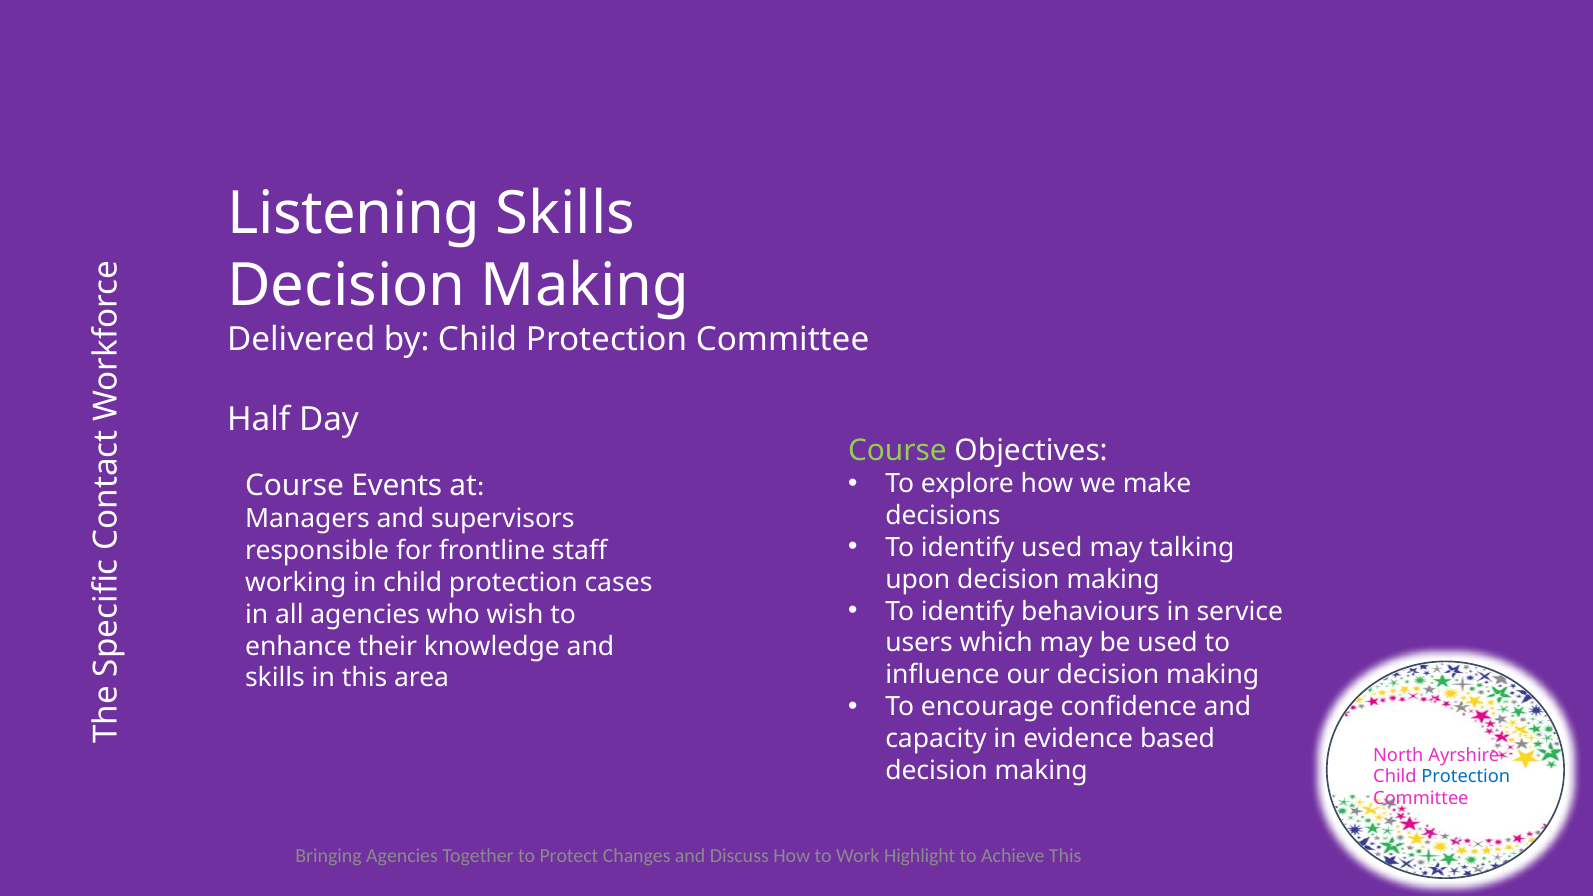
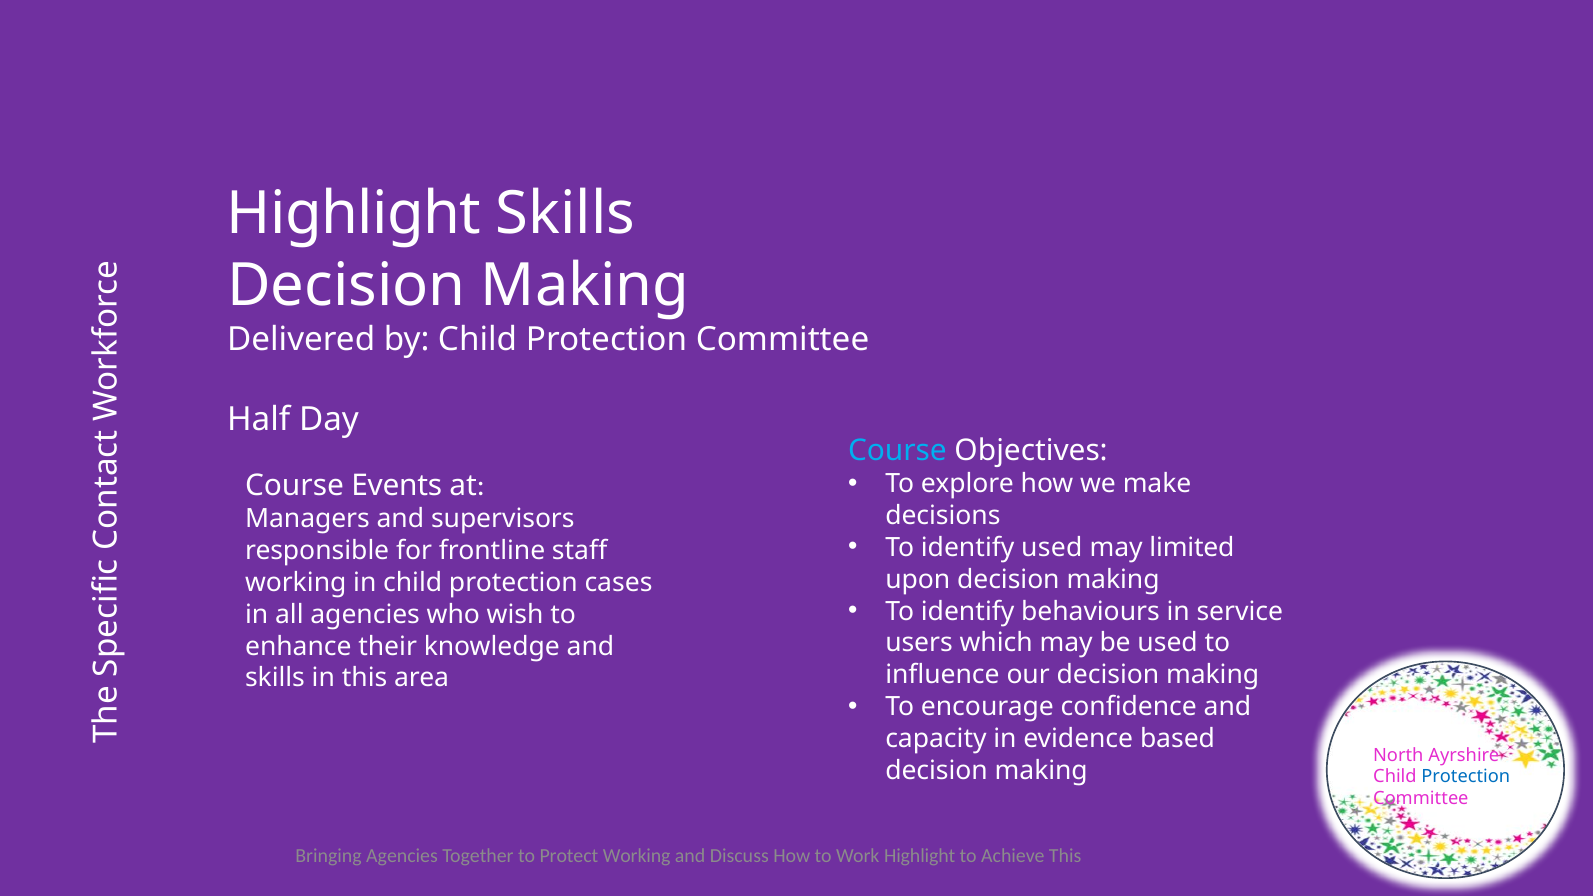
Listening: Listening -> Highlight (354, 214)
Course colour: light green -> light blue (897, 450)
talking: talking -> limited (1192, 548)
Protect Changes: Changes -> Working (637, 856)
